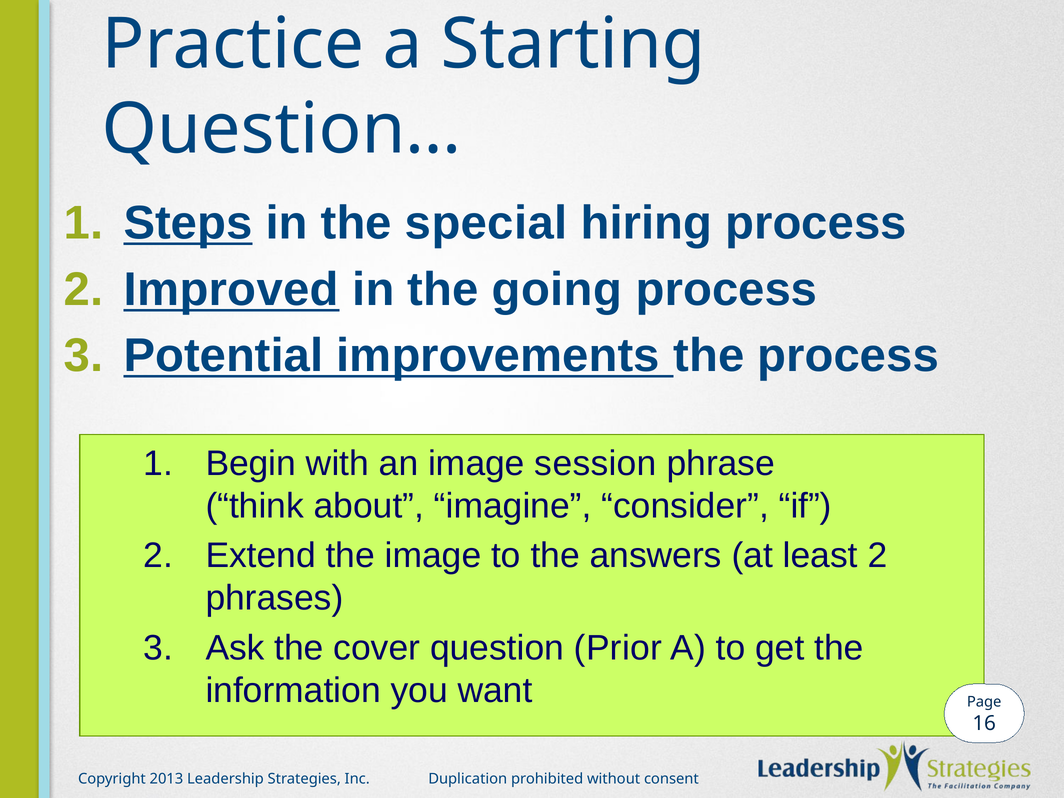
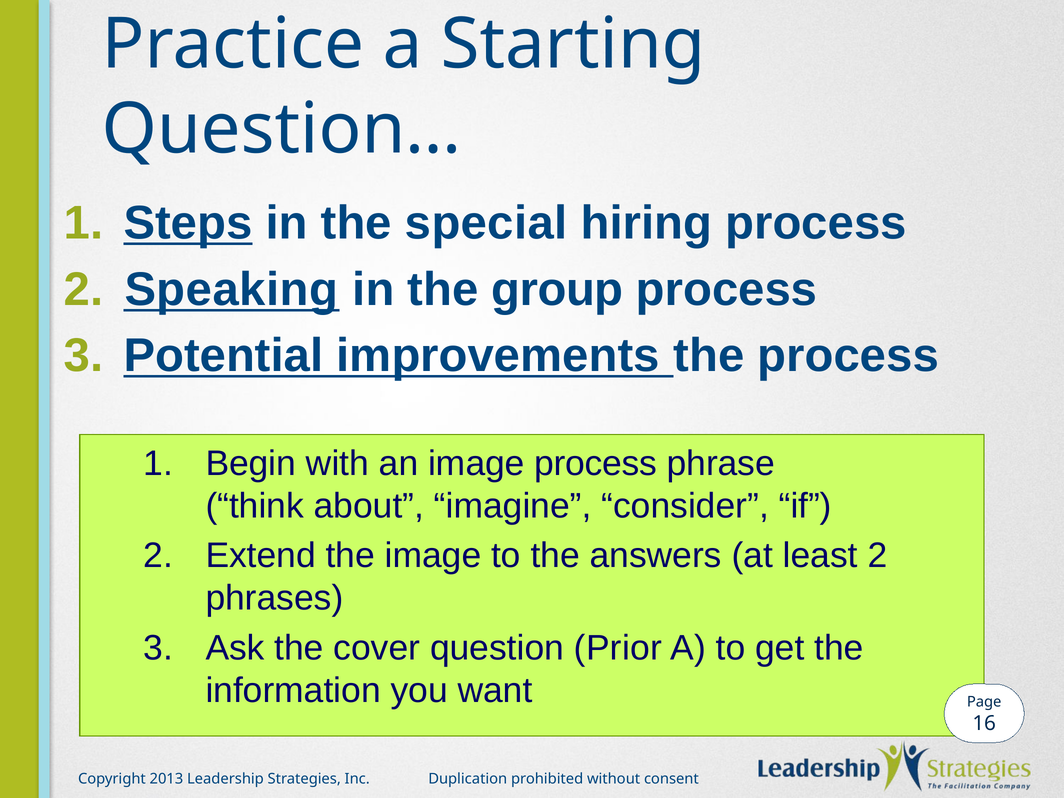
Improved: Improved -> Speaking (231, 289)
going: going -> group (557, 289)
image session: session -> process (596, 463)
